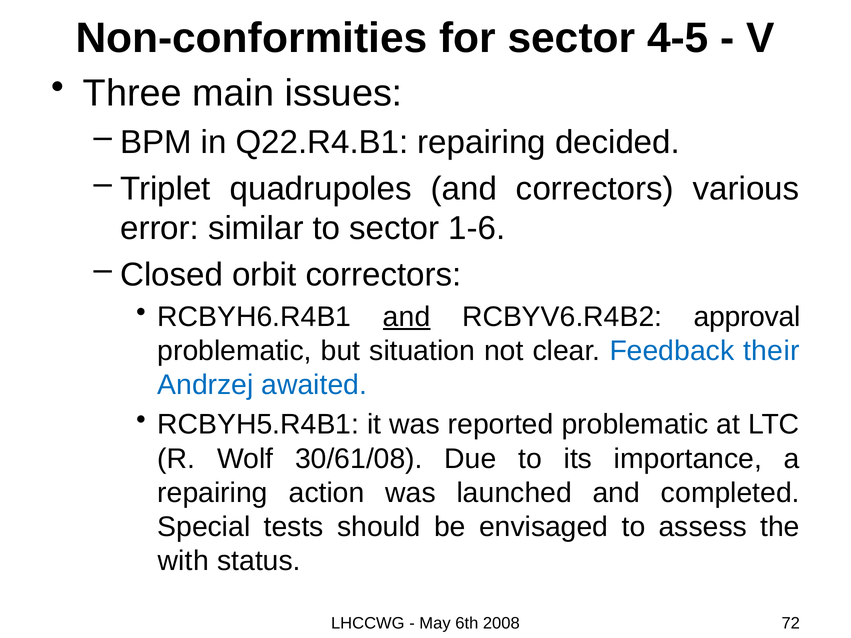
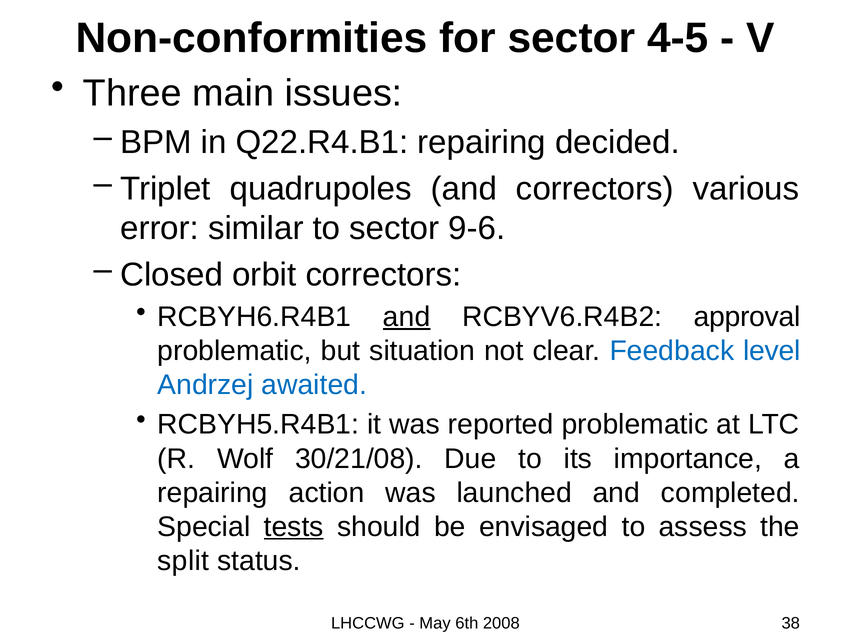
1-6: 1-6 -> 9-6 (477, 228)
their: their -> level (772, 351)
30/61/08: 30/61/08 -> 30/21/08 (359, 459)
tests underline: none -> present (294, 527)
with: with -> split (183, 561)
72: 72 -> 38 (791, 623)
